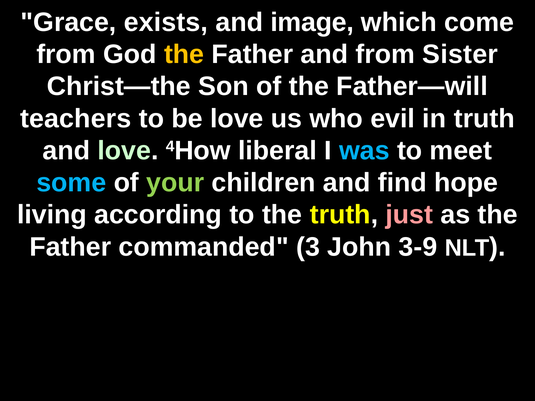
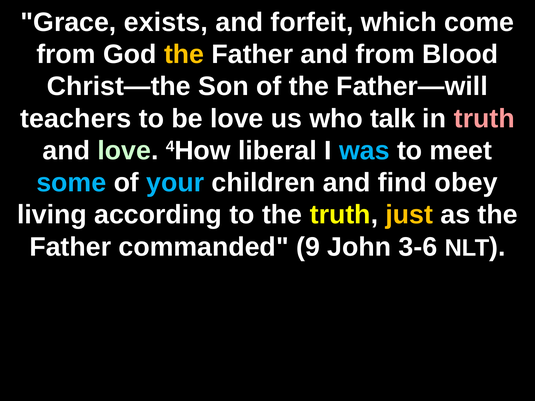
image: image -> forfeit (312, 22)
Sister: Sister -> Blood (460, 54)
evil: evil -> talk (393, 119)
truth colour: white -> pink (484, 119)
your colour: light green -> light blue (175, 183)
hope: hope -> obey (466, 183)
just colour: pink -> yellow (409, 215)
3: 3 -> 9 (308, 247)
3-9: 3-9 -> 3-6 (418, 247)
